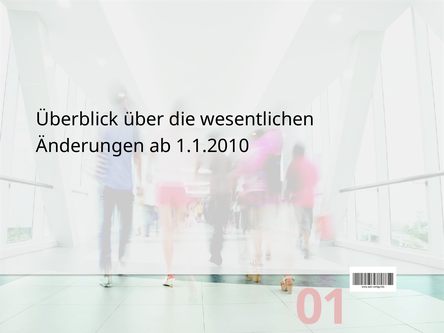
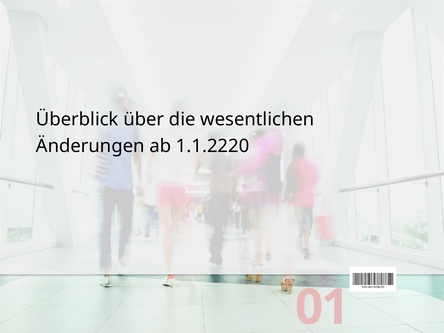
1.1.2010: 1.1.2010 -> 1.1.2220 (213, 146)
